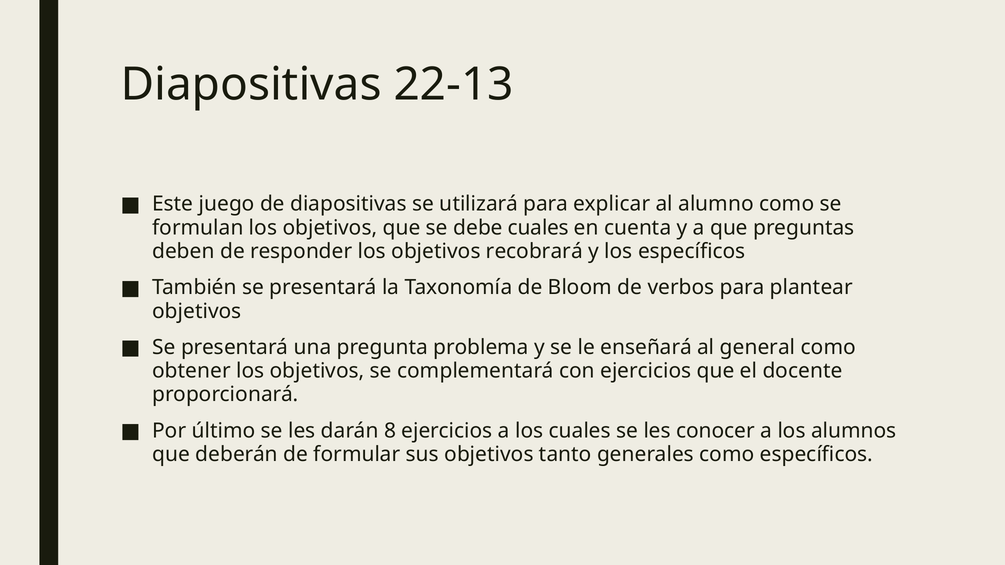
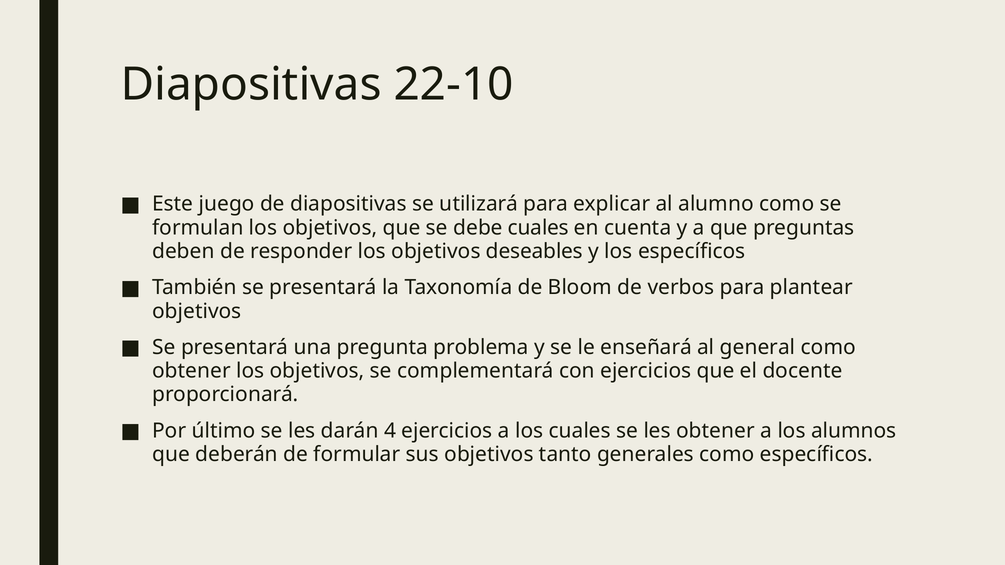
22-13: 22-13 -> 22-10 (454, 84)
recobrará: recobrará -> deseables (534, 251)
8: 8 -> 4 (390, 431)
les conocer: conocer -> obtener (716, 431)
